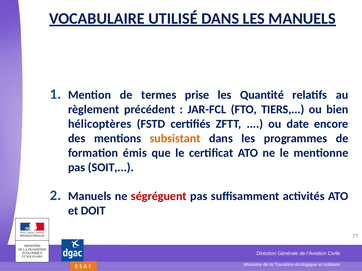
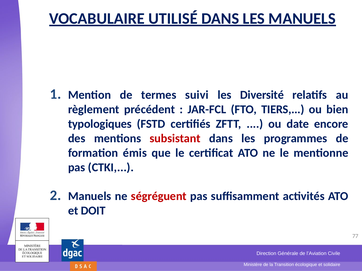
prise: prise -> suivi (197, 95)
Quantité: Quantité -> Diversité (262, 95)
hélicoptères: hélicoptères -> typologiques (100, 124)
subsistant colour: orange -> red (175, 139)
SOIT: SOIT -> CTKI (111, 168)
